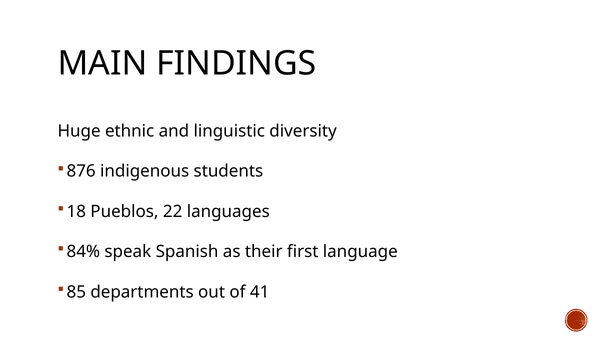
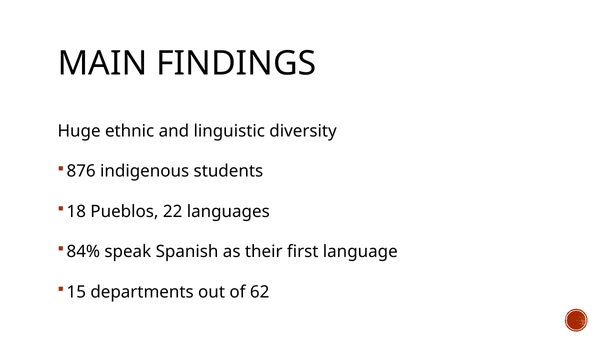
85: 85 -> 15 (76, 292)
41: 41 -> 62 (260, 292)
